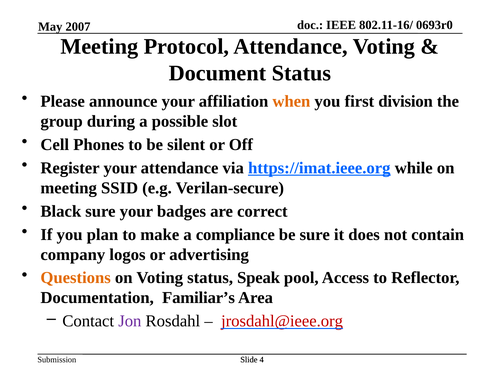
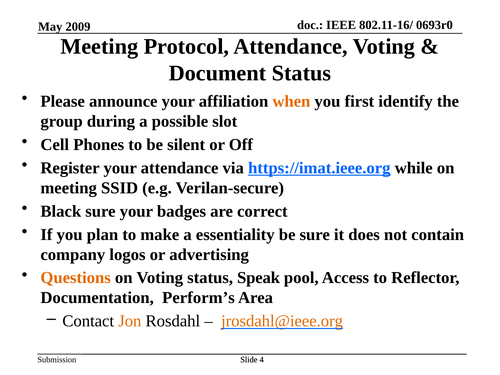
2007: 2007 -> 2009 (78, 27)
division: division -> identify (406, 101)
compliance: compliance -> essentiality (235, 234)
Familiar’s: Familiar’s -> Perform’s (198, 298)
Jon colour: purple -> orange (130, 321)
jrosdahl@ieee.org colour: red -> orange (282, 321)
